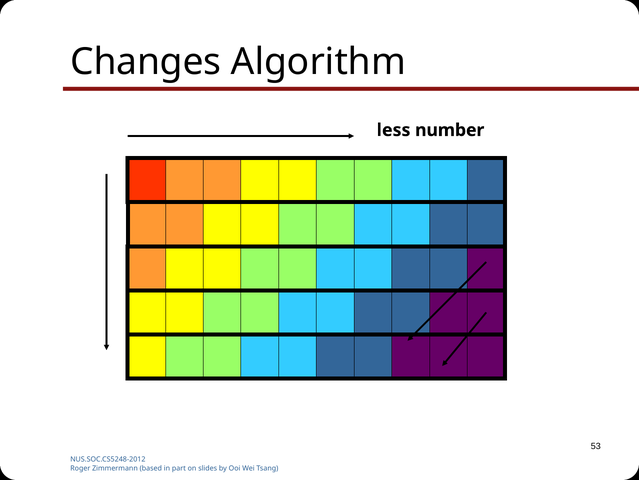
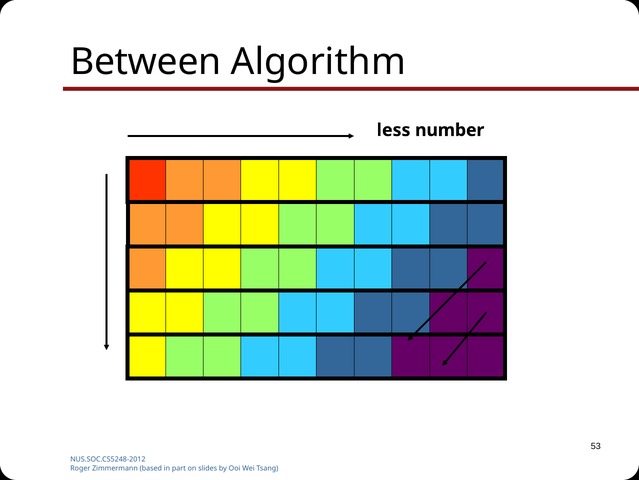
Changes: Changes -> Between (146, 62)
